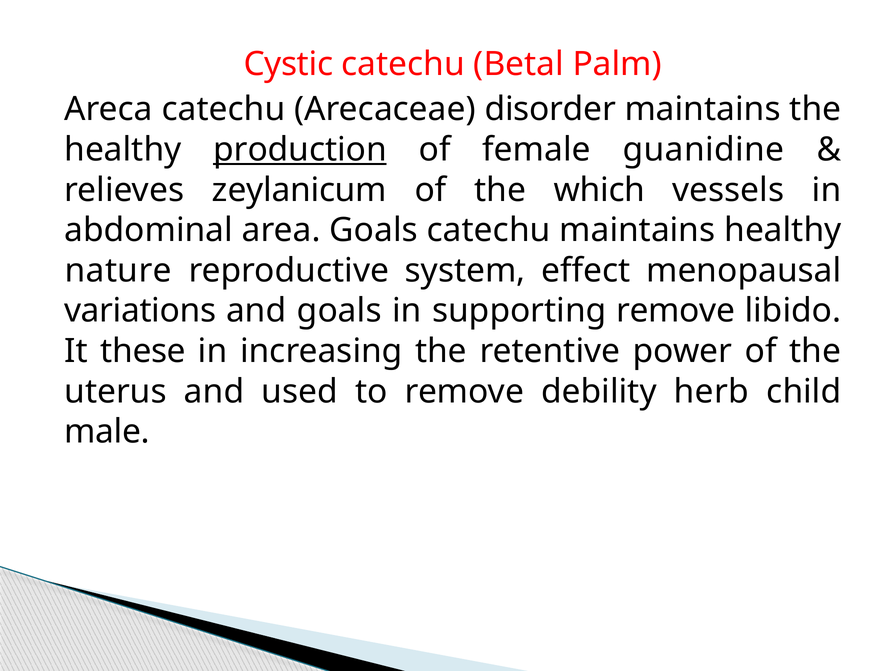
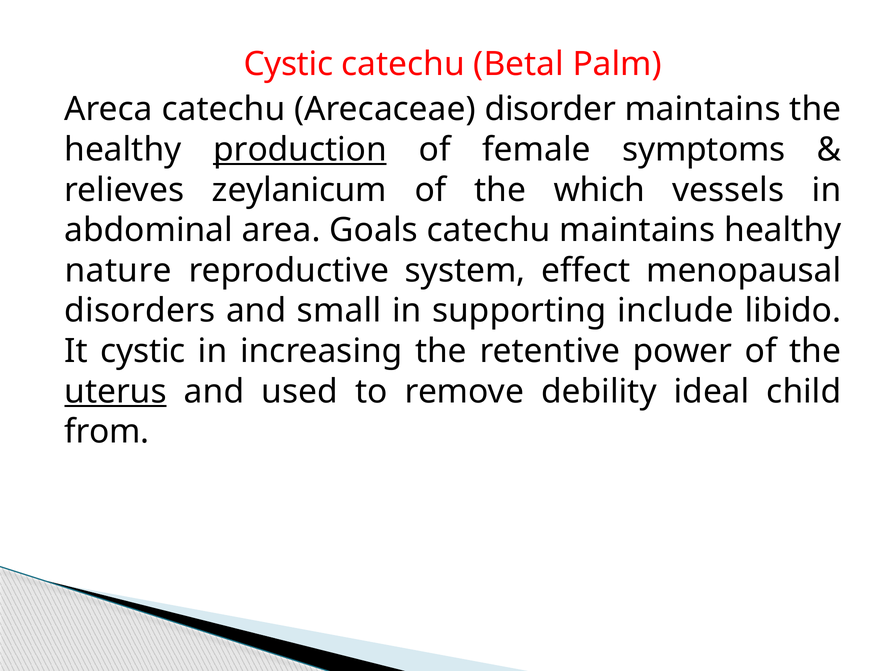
guanidine: guanidine -> symptoms (704, 150)
variations: variations -> disorders (140, 311)
and goals: goals -> small (339, 311)
supporting remove: remove -> include (675, 311)
It these: these -> cystic (143, 351)
uterus underline: none -> present (116, 392)
herb: herb -> ideal (712, 392)
male: male -> from (107, 432)
